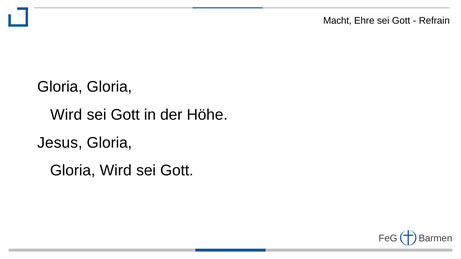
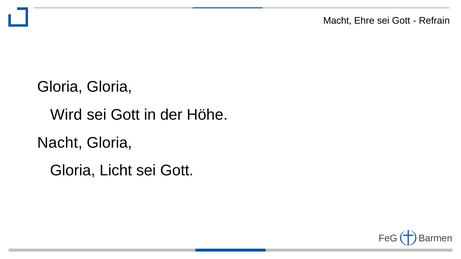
Jesus: Jesus -> Nacht (60, 143)
Wird: Wird -> Licht (116, 171)
